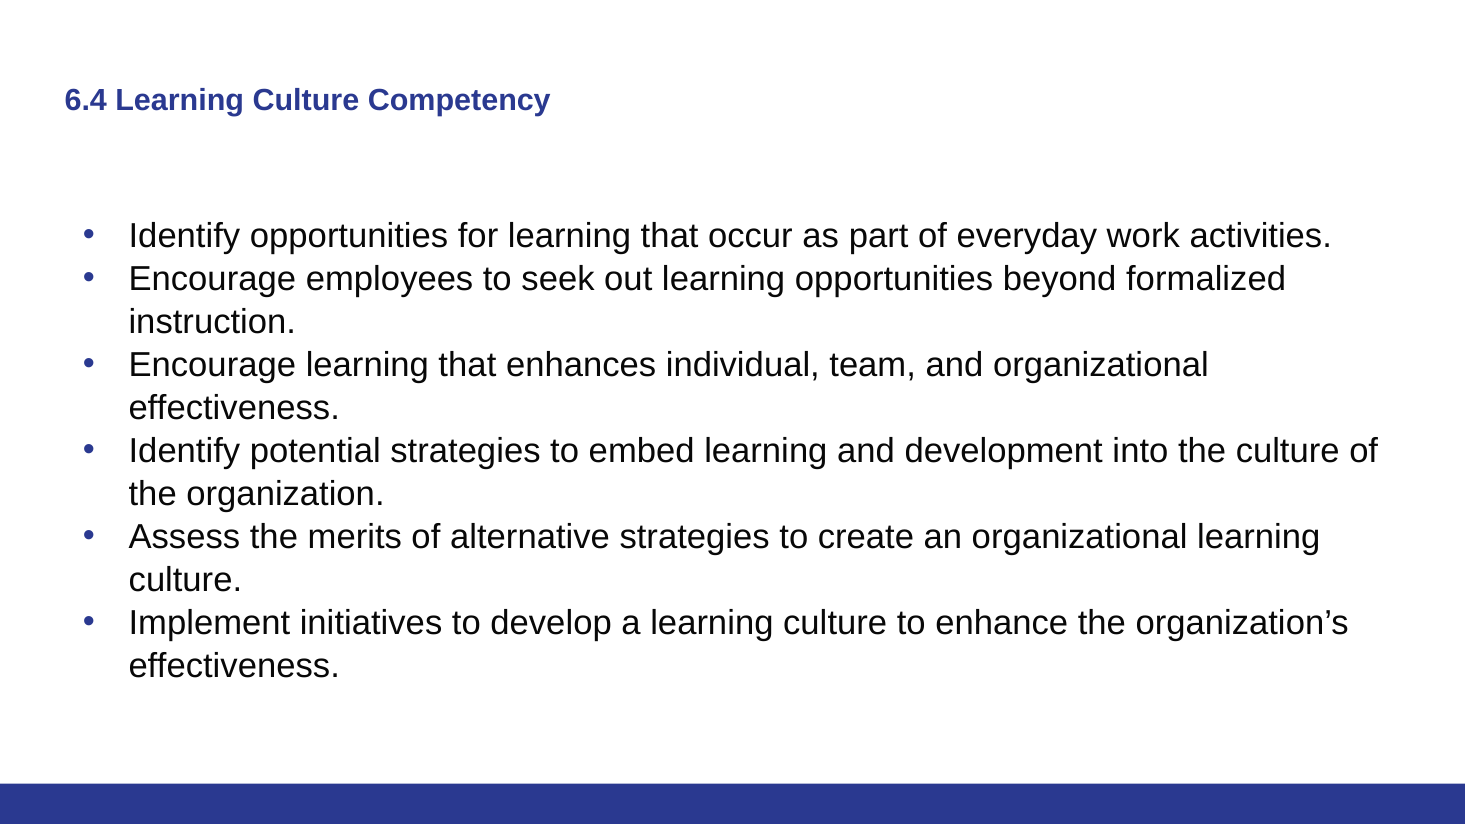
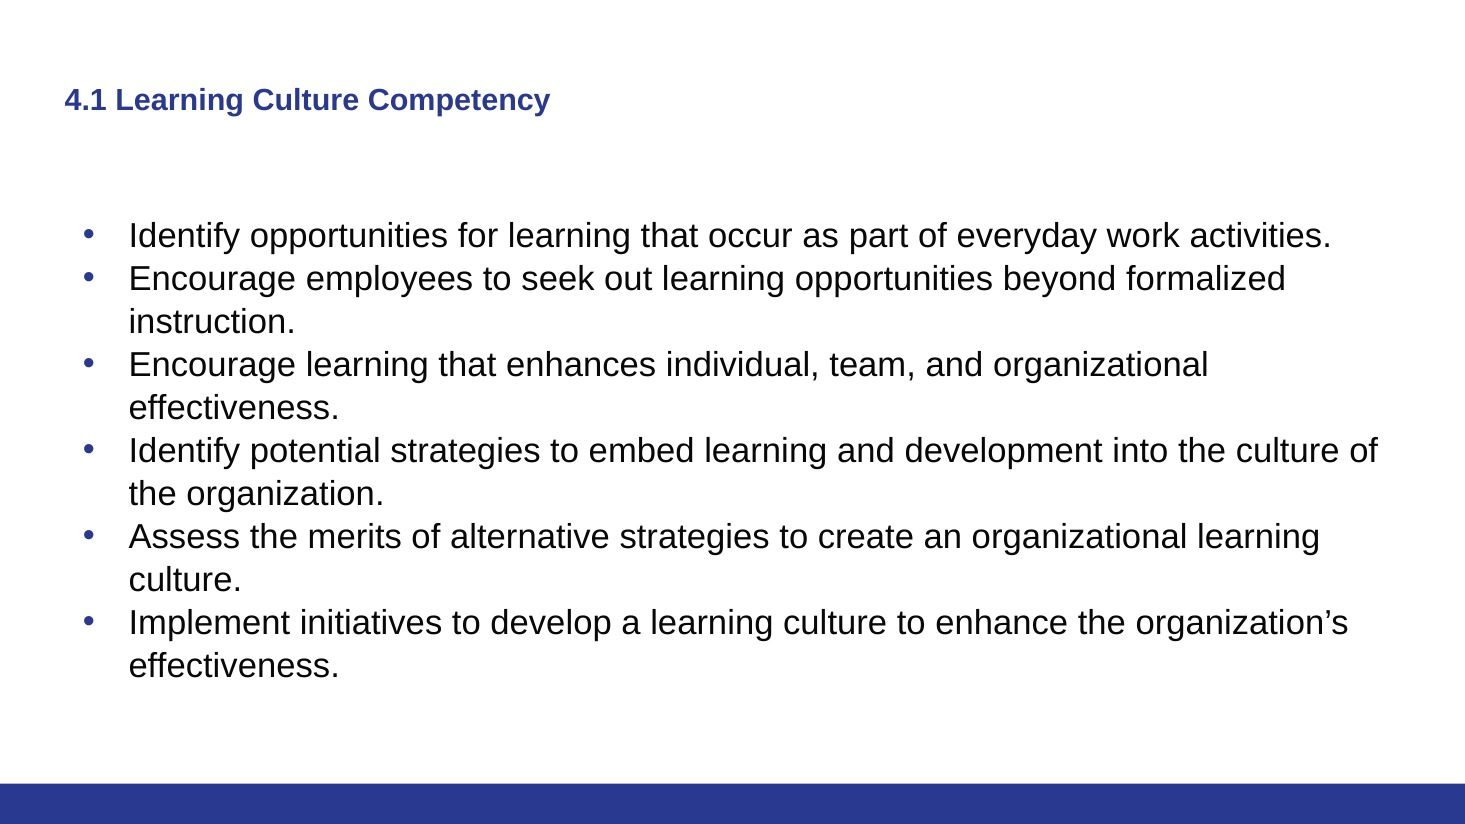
6.4: 6.4 -> 4.1 (86, 101)
